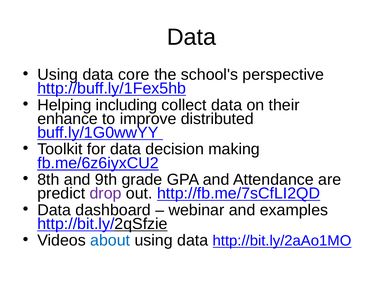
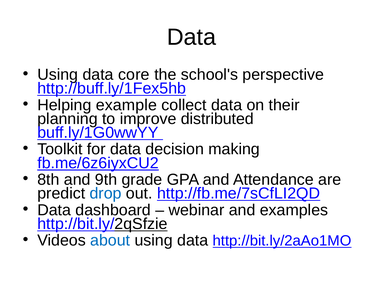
including: including -> example (126, 105)
enhance: enhance -> planning (67, 119)
drop colour: purple -> blue (106, 194)
